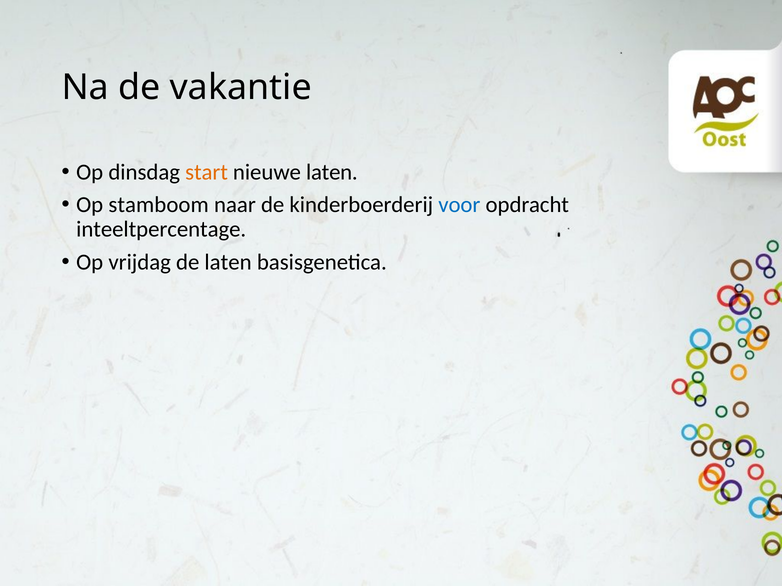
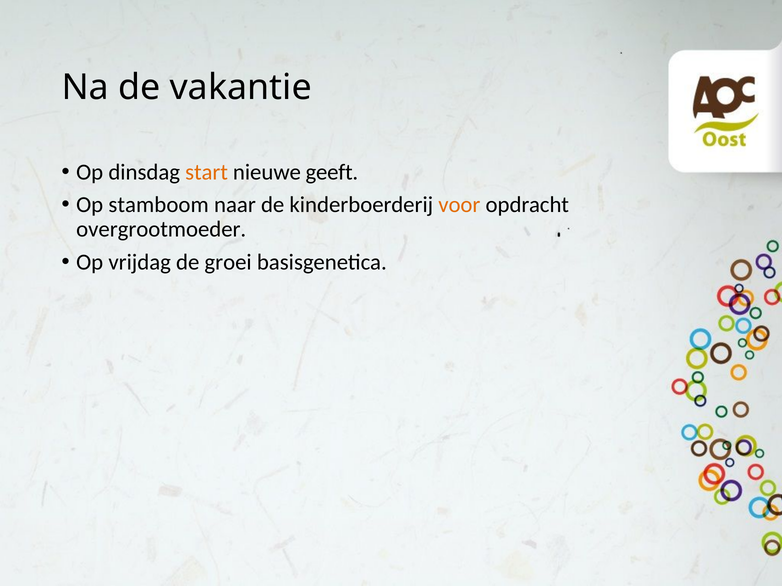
nieuwe laten: laten -> geeft (332, 172)
voor colour: blue -> orange (459, 205)
inteeltpercentage: inteeltpercentage -> overgrootmoeder (161, 230)
de laten: laten -> groei (228, 262)
